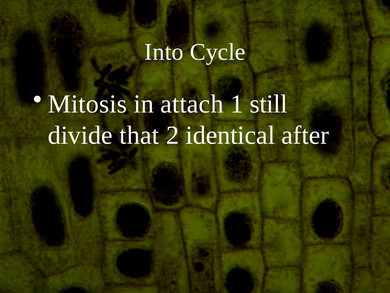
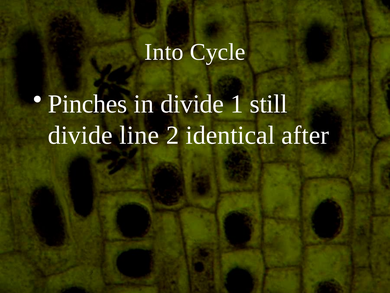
Mitosis: Mitosis -> Pinches (88, 104)
in attach: attach -> divide (192, 104)
that: that -> line (139, 135)
